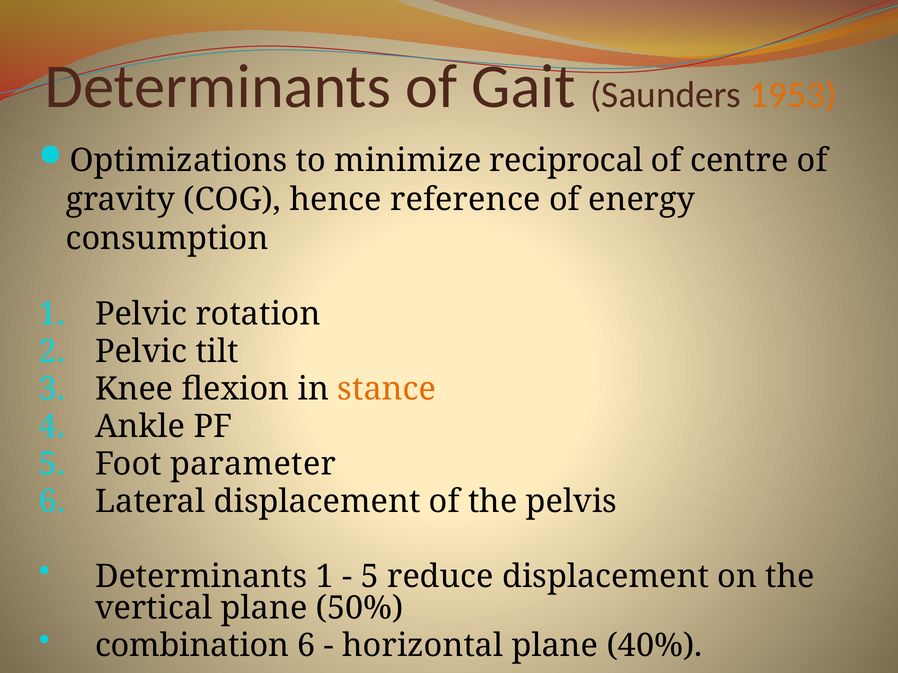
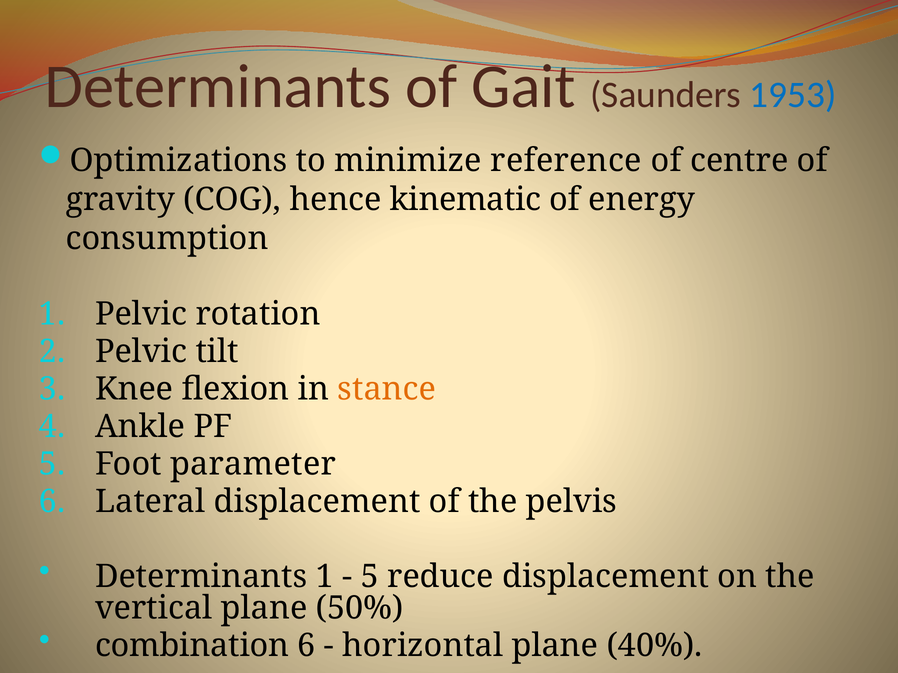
1953 colour: orange -> blue (793, 95)
reciprocal: reciprocal -> reference (566, 161)
reference: reference -> kinematic (466, 200)
